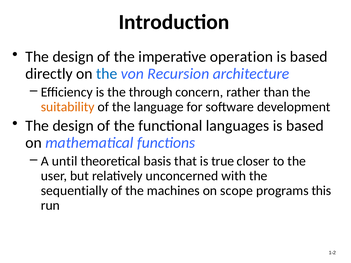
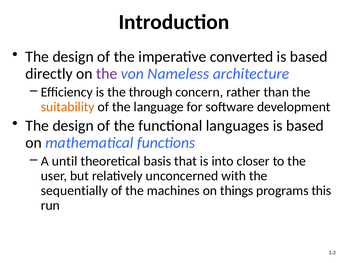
operation: operation -> converted (242, 57)
the colour: blue -> purple (107, 74)
Recursion: Recursion -> Nameless (178, 74)
true: true -> into (223, 161)
scope: scope -> things (237, 191)
